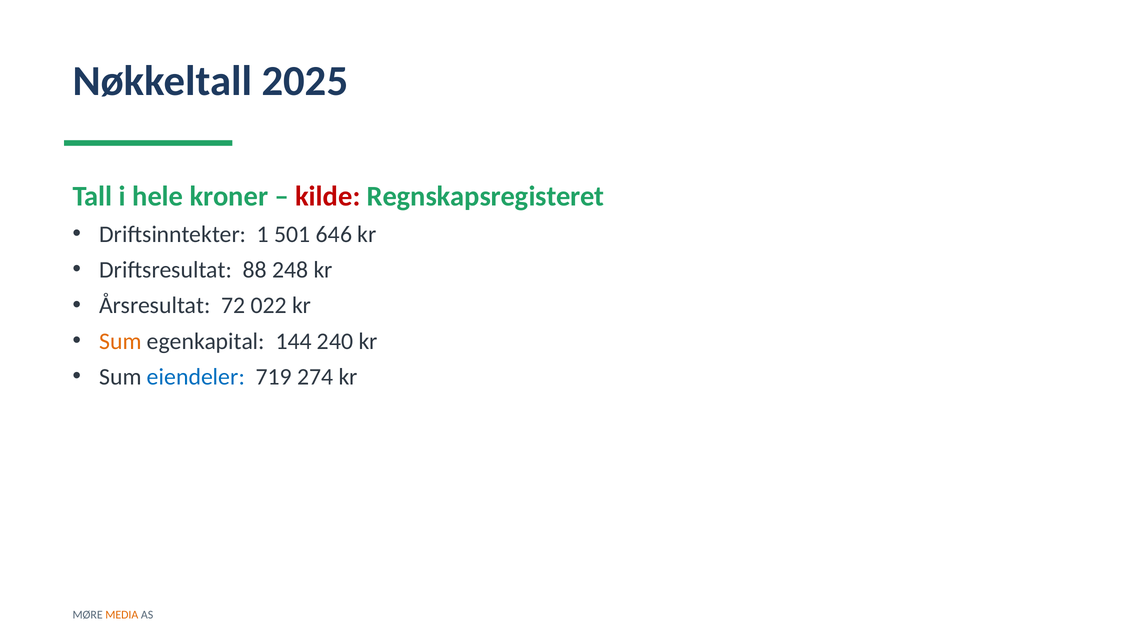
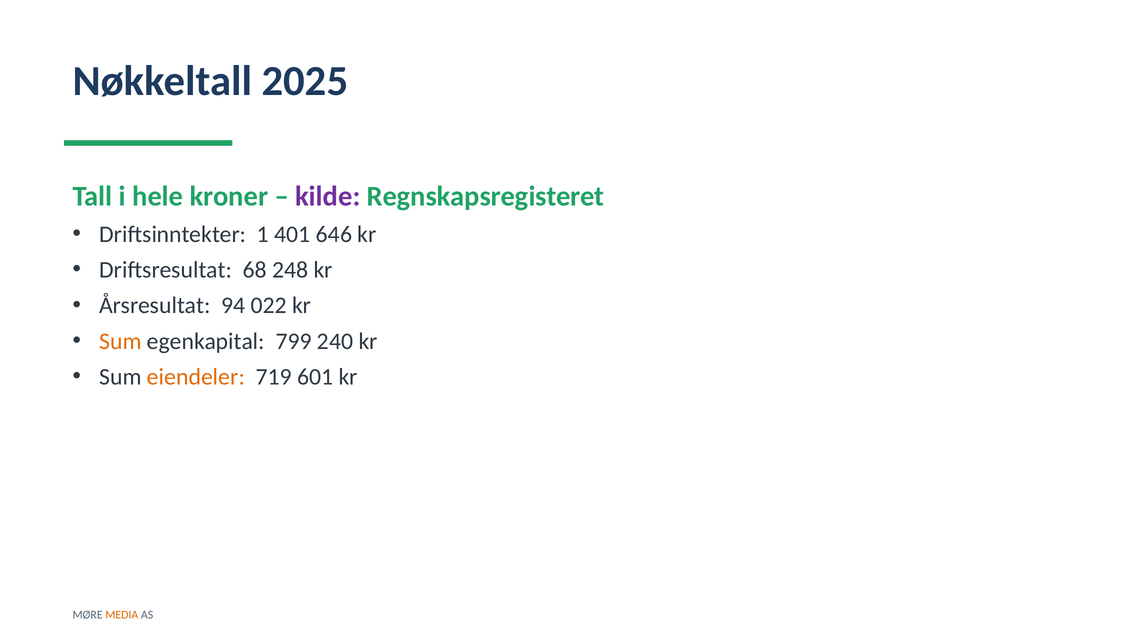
kilde colour: red -> purple (328, 196)
501: 501 -> 401 (292, 234)
88: 88 -> 68 (255, 270)
72: 72 -> 94 (233, 306)
144: 144 -> 799 (294, 341)
eiendeler colour: blue -> orange (196, 377)
274: 274 -> 601 (315, 377)
